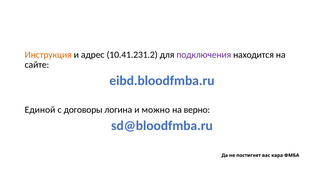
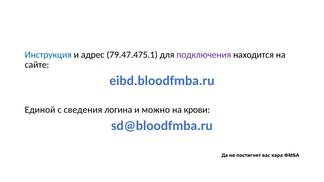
Инструкция colour: orange -> blue (48, 55)
10.41.231.2: 10.41.231.2 -> 79.47.475.1 (132, 55)
договоры: договоры -> сведения (83, 110)
верно: верно -> крови (197, 110)
